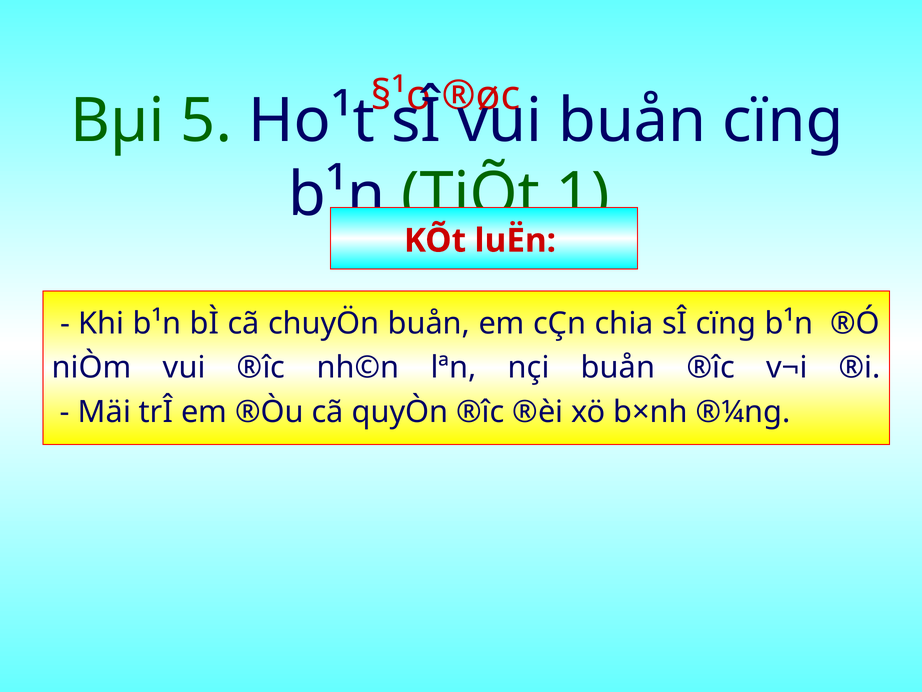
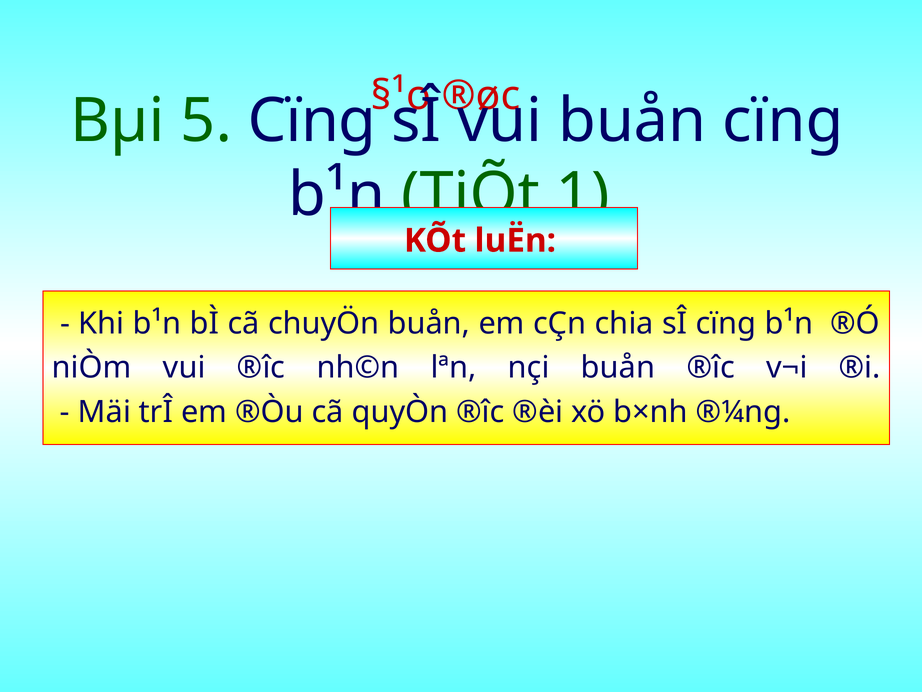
5 Ho¹t: Ho¹t -> Cïng (312, 121)
